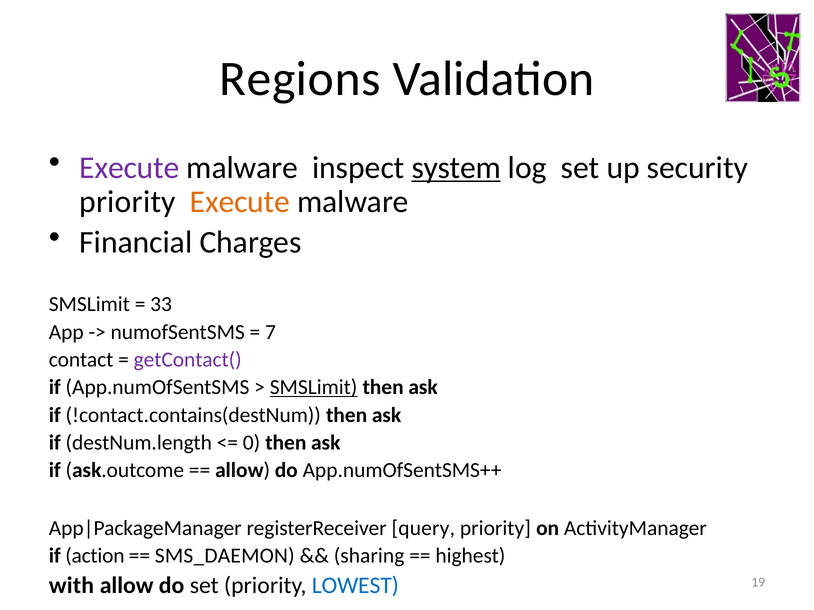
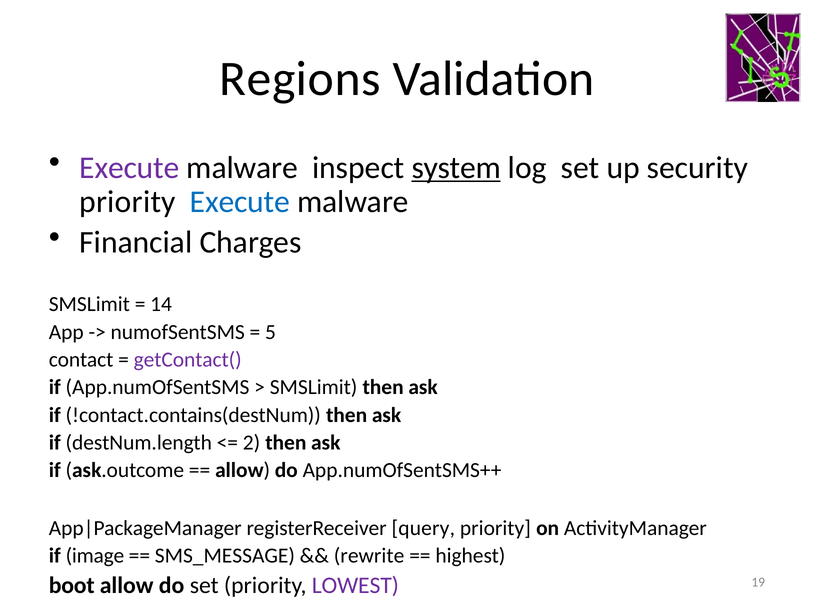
Execute colour: orange -> blue (240, 202)
33: 33 -> 14 (161, 305)
7: 7 -> 5 (270, 332)
SMSLimit underline: present -> none (314, 388)
0: 0 -> 2 (252, 443)
action: action -> image (95, 556)
SMS_DAEMON: SMS_DAEMON -> SMS_MESSAGE (225, 556)
sharing: sharing -> rewrite (369, 556)
with: with -> boot (72, 586)
LOWEST colour: blue -> purple (355, 586)
